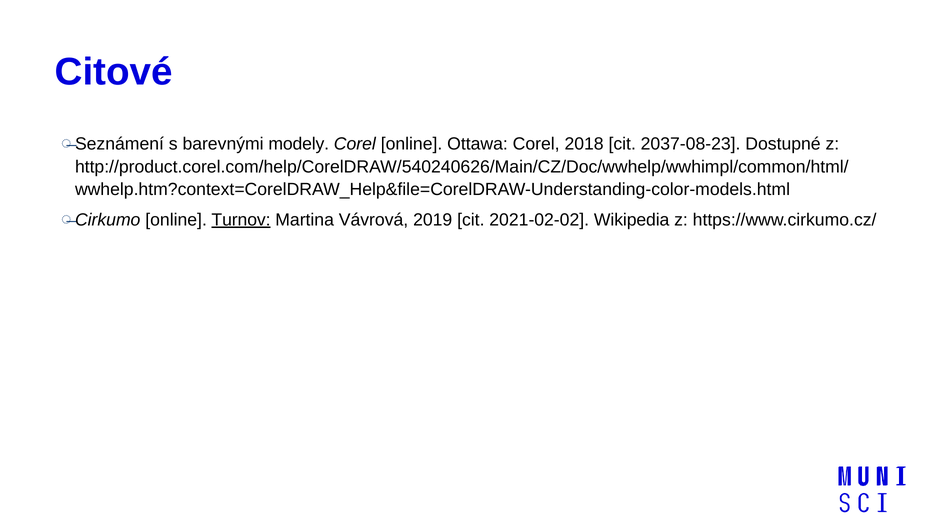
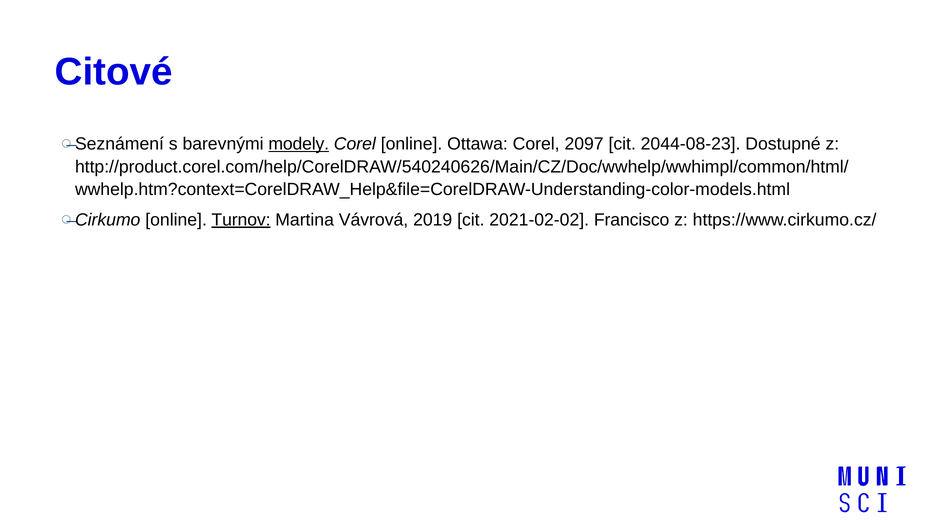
modely underline: none -> present (299, 144)
2018: 2018 -> 2097 (584, 144)
2037-08-23: 2037-08-23 -> 2044-08-23 (691, 144)
Wikipedia: Wikipedia -> Francisco (632, 220)
